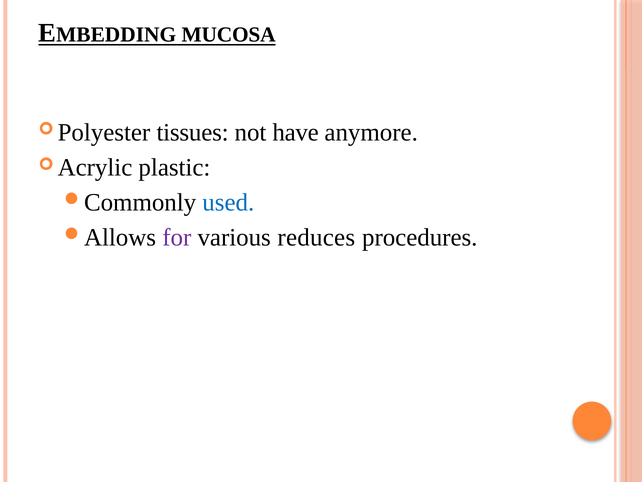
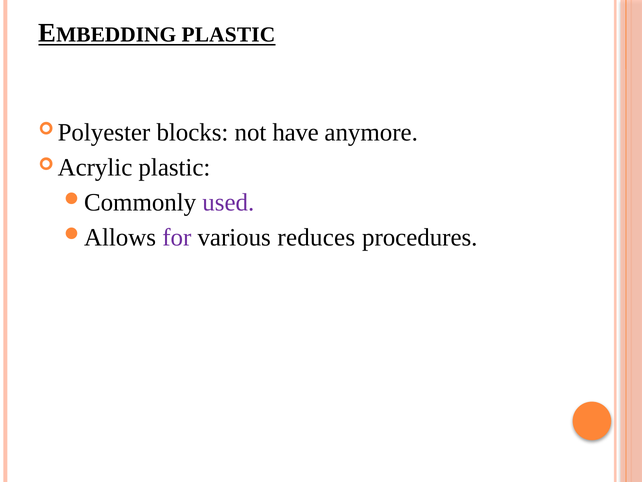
MUCOSA: MUCOSA -> PLASTIC (228, 35)
tissues: tissues -> blocks (192, 132)
used colour: blue -> purple (228, 202)
